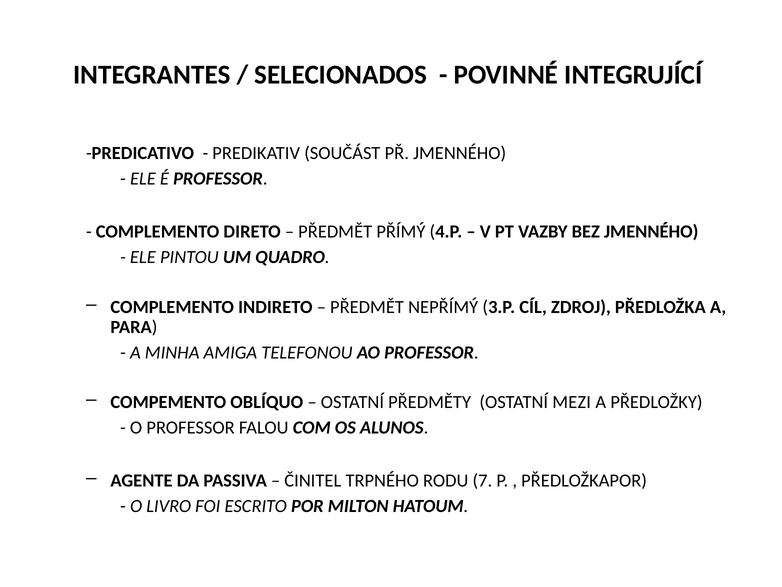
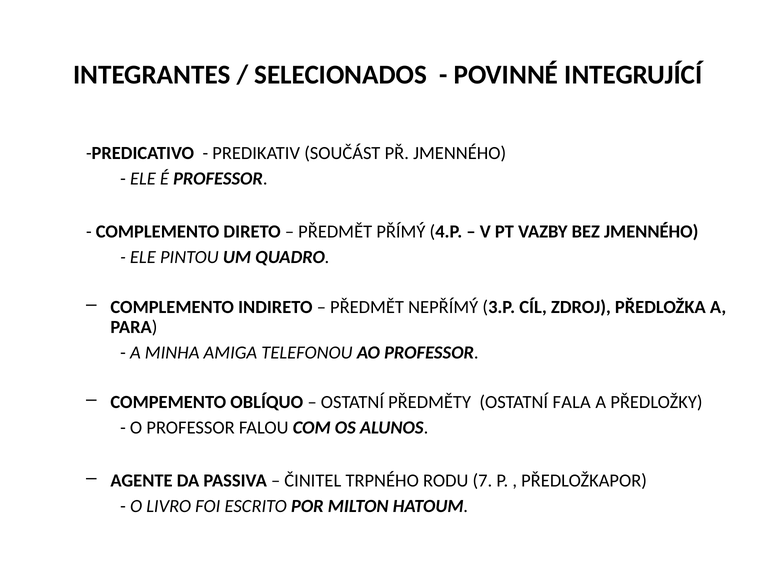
MEZI: MEZI -> FALA (572, 402)
